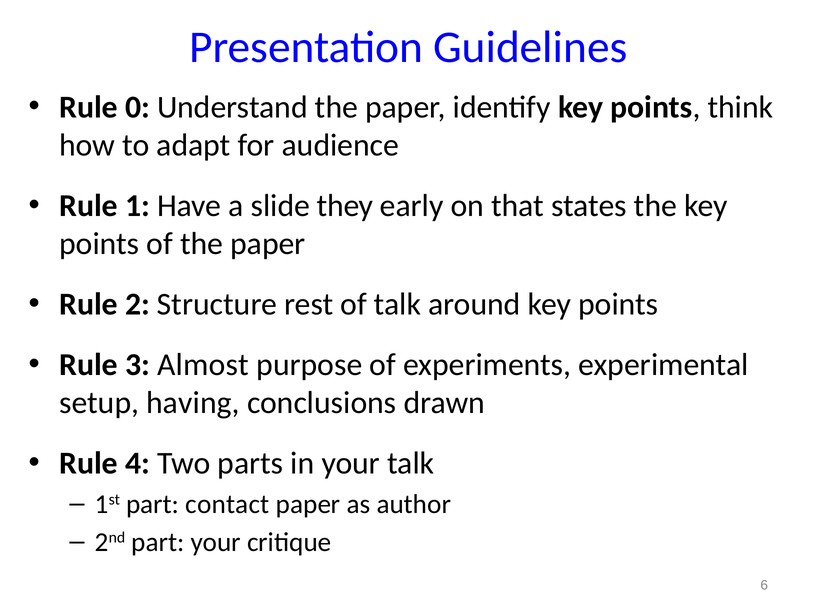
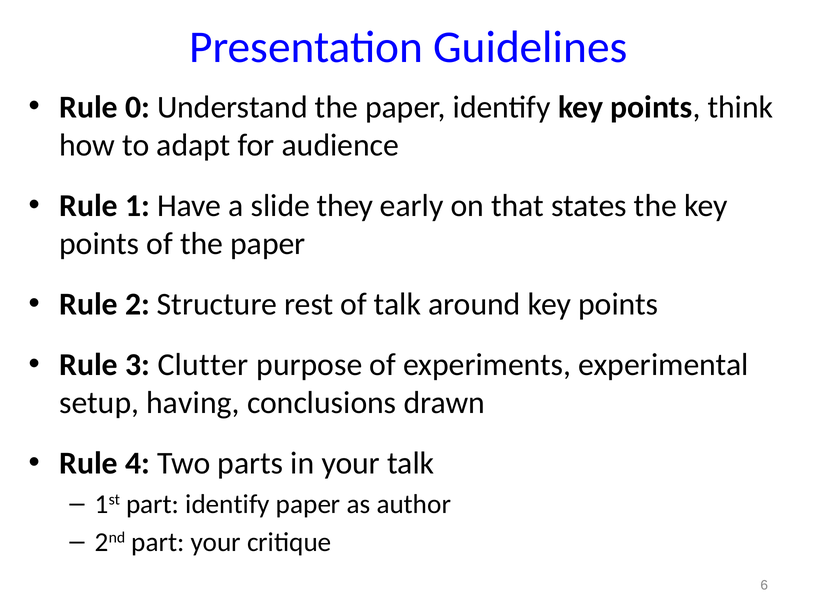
Almost: Almost -> Clutter (203, 365)
part contact: contact -> identify (228, 504)
